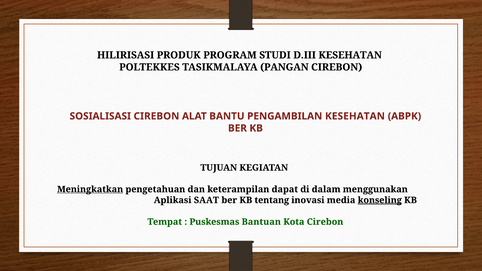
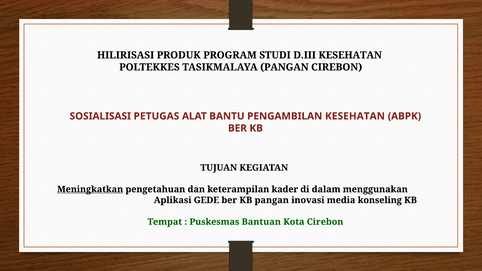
SOSIALISASI CIREBON: CIREBON -> PETUGAS (156, 116)
dapat: dapat -> kader (285, 189)
SAAT: SAAT -> GEDE (206, 200)
KB tentang: tentang -> pangan (272, 200)
konseling underline: present -> none (380, 200)
